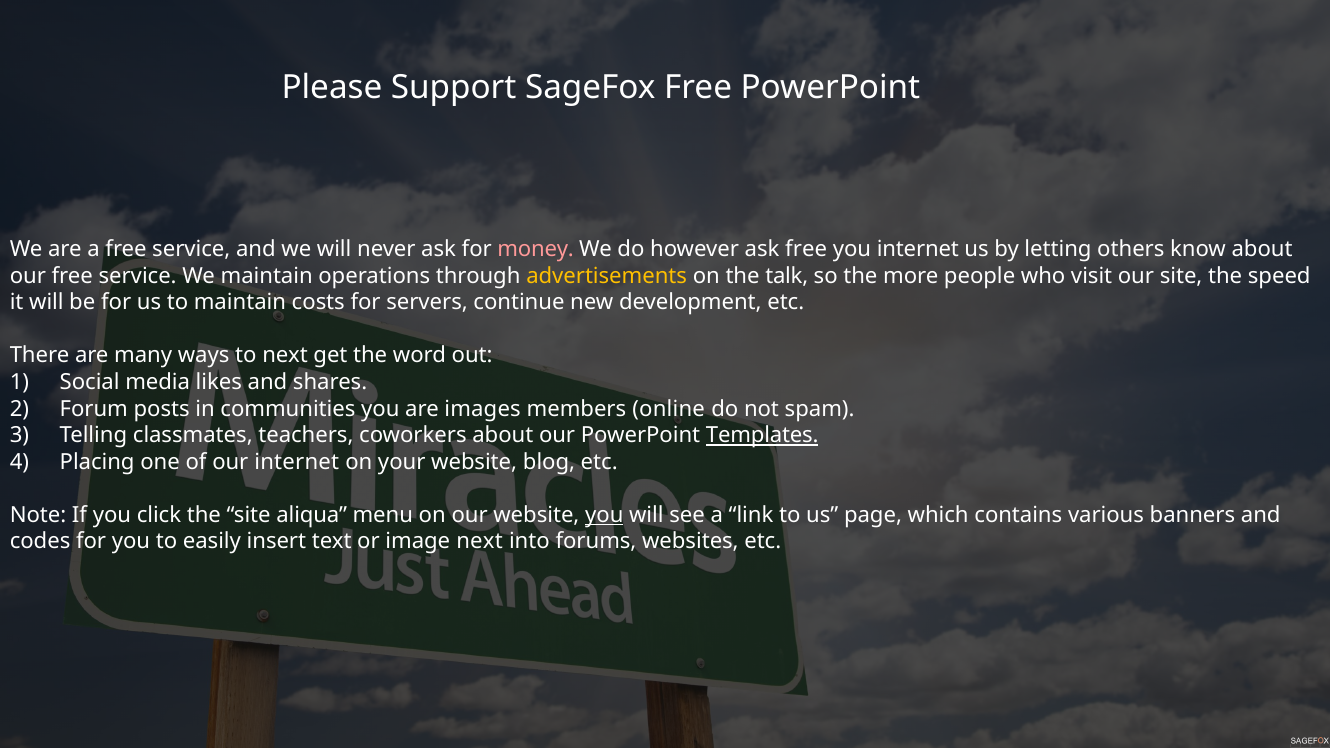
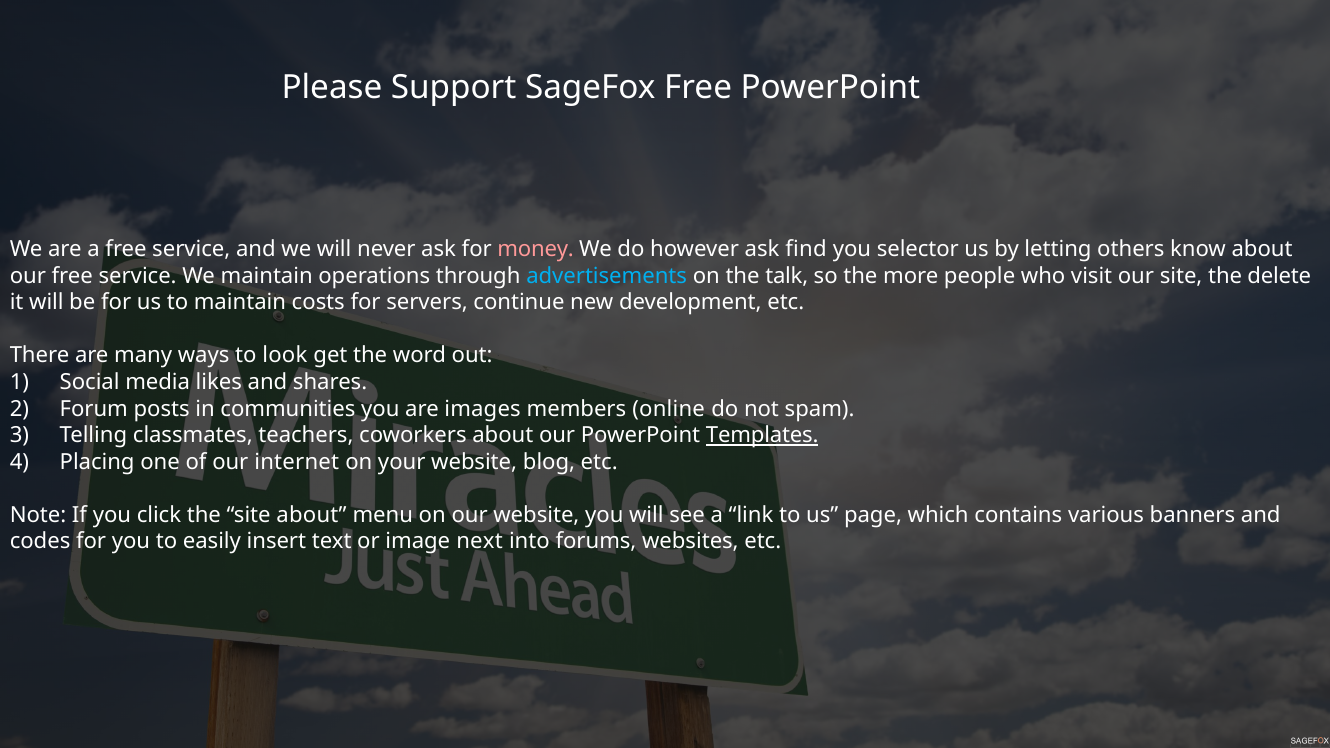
ask free: free -> find (806, 249)
you internet: internet -> selector (918, 249)
advertisements colour: yellow -> light blue (607, 276)
speed: speed -> delete (1279, 276)
to next: next -> look (285, 356)
site aliqua: aliqua -> about (312, 515)
you underline: present -> none (604, 515)
